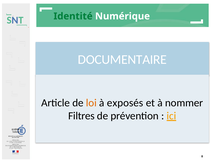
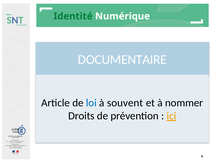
loi colour: orange -> blue (91, 103)
exposés: exposés -> souvent (125, 103)
Filtres: Filtres -> Droits (81, 116)
